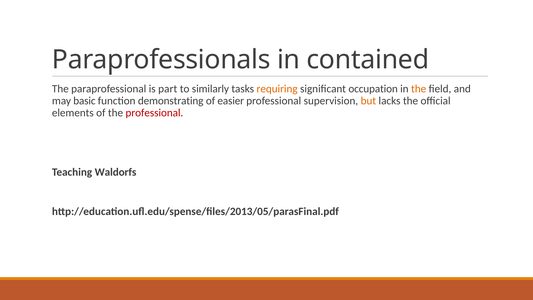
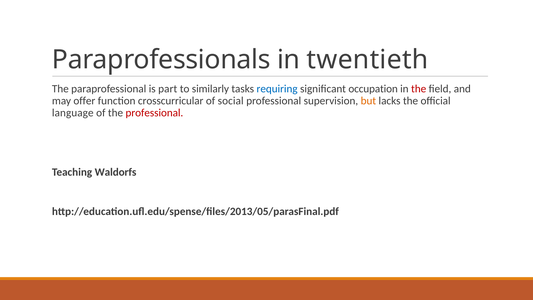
contained: contained -> twentieth (367, 60)
requiring colour: orange -> blue (277, 89)
the colour: orange -> red (419, 89)
basic: basic -> offer (84, 101)
demonstrating: demonstrating -> crosscurricular (171, 101)
easier: easier -> social (231, 101)
elements: elements -> language (73, 113)
